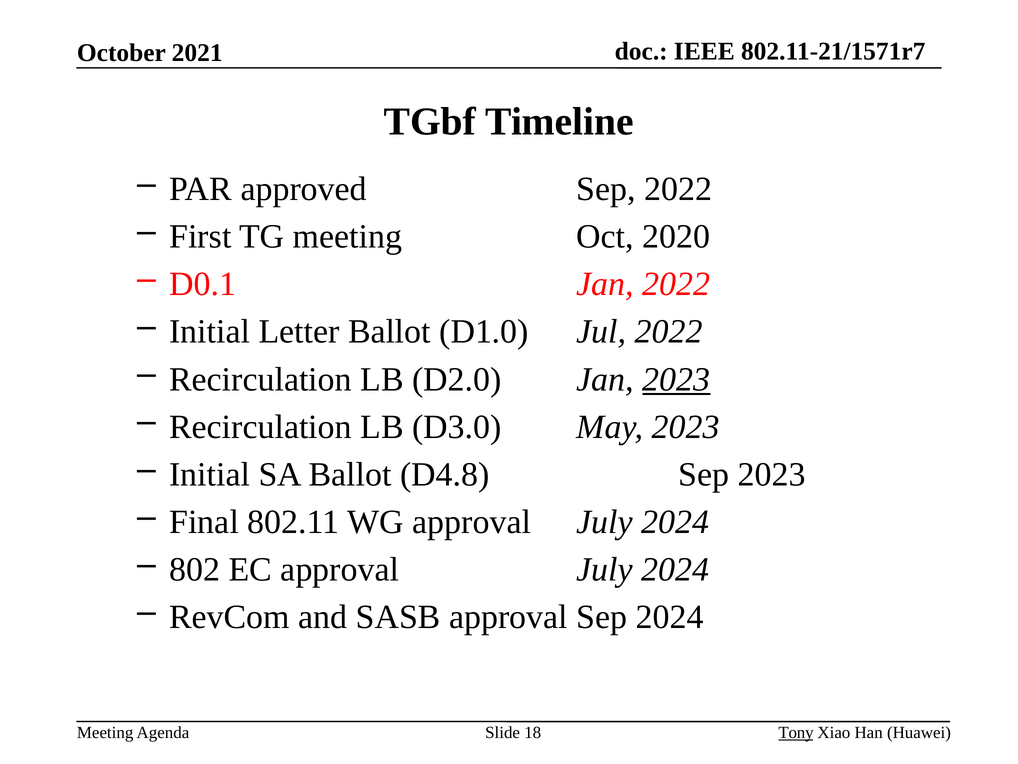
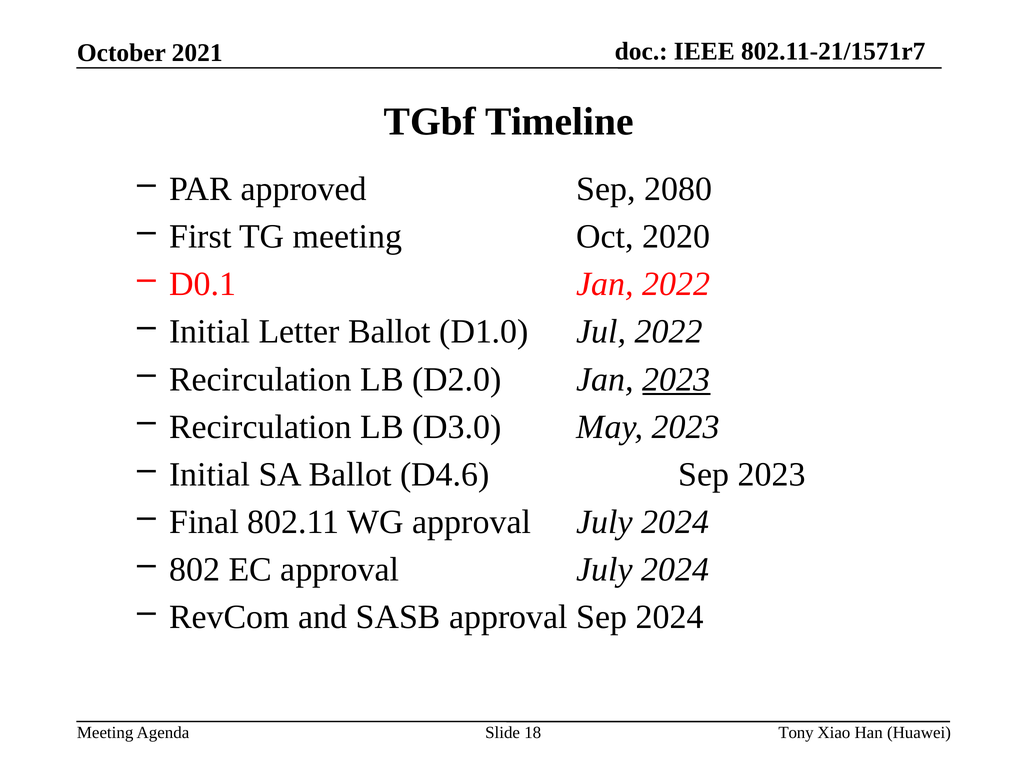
Sep 2022: 2022 -> 2080 (678, 189)
D4.8: D4.8 -> D4.6 (445, 474)
Tony underline: present -> none (796, 732)
